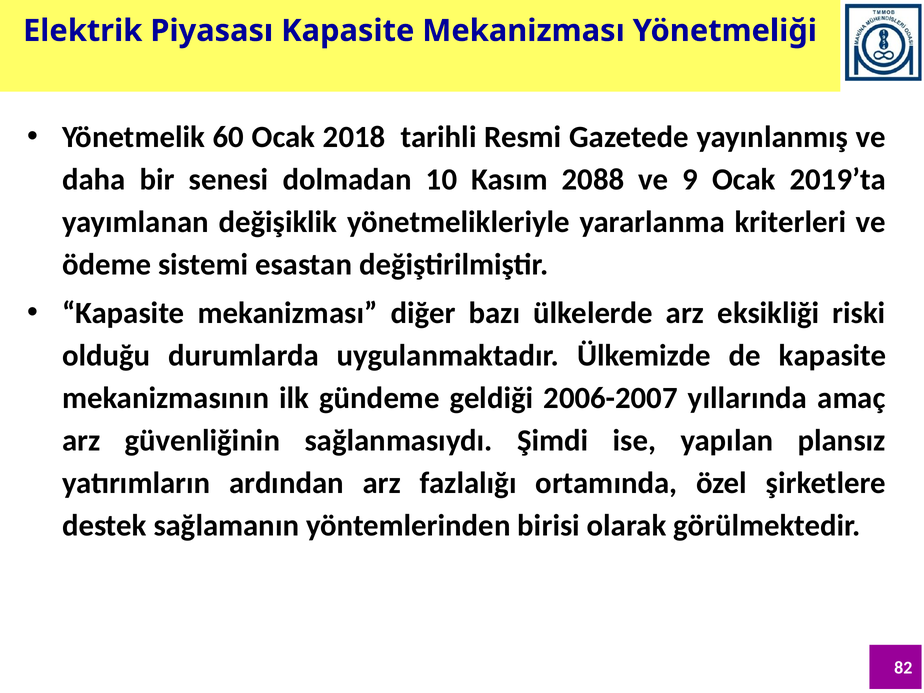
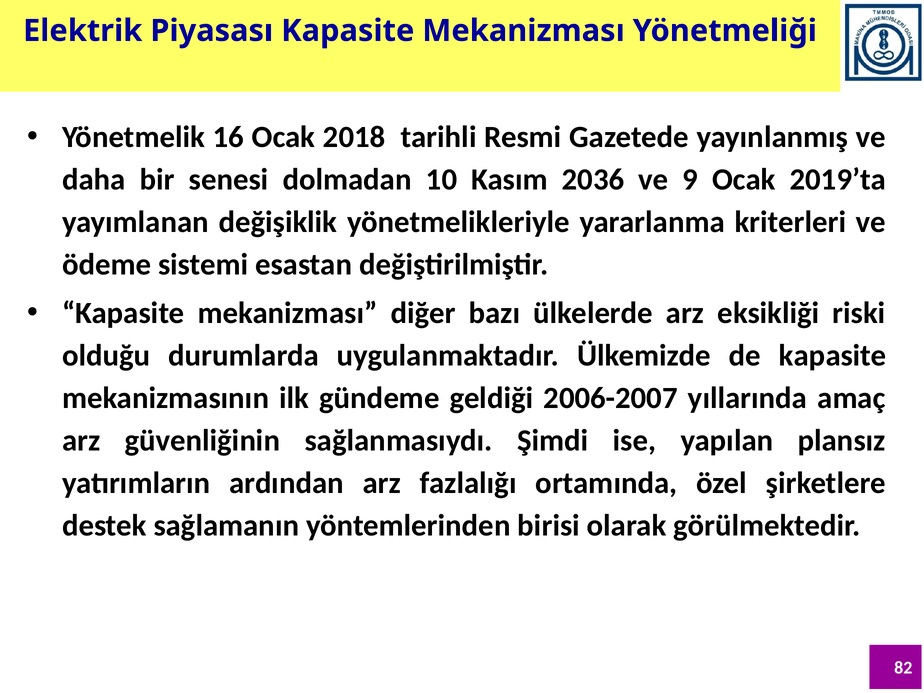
60: 60 -> 16 (228, 137)
2088: 2088 -> 2036 (593, 180)
